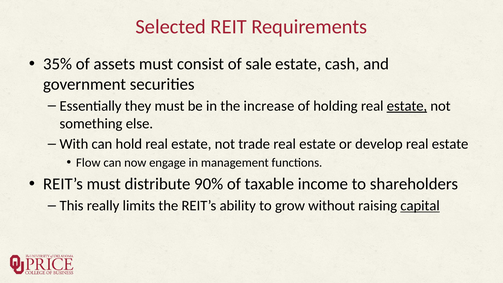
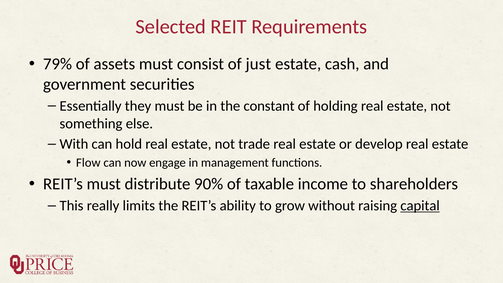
35%: 35% -> 79% (58, 64)
sale: sale -> just (258, 64)
increase: increase -> constant (269, 106)
estate underline: present -> none (407, 106)
